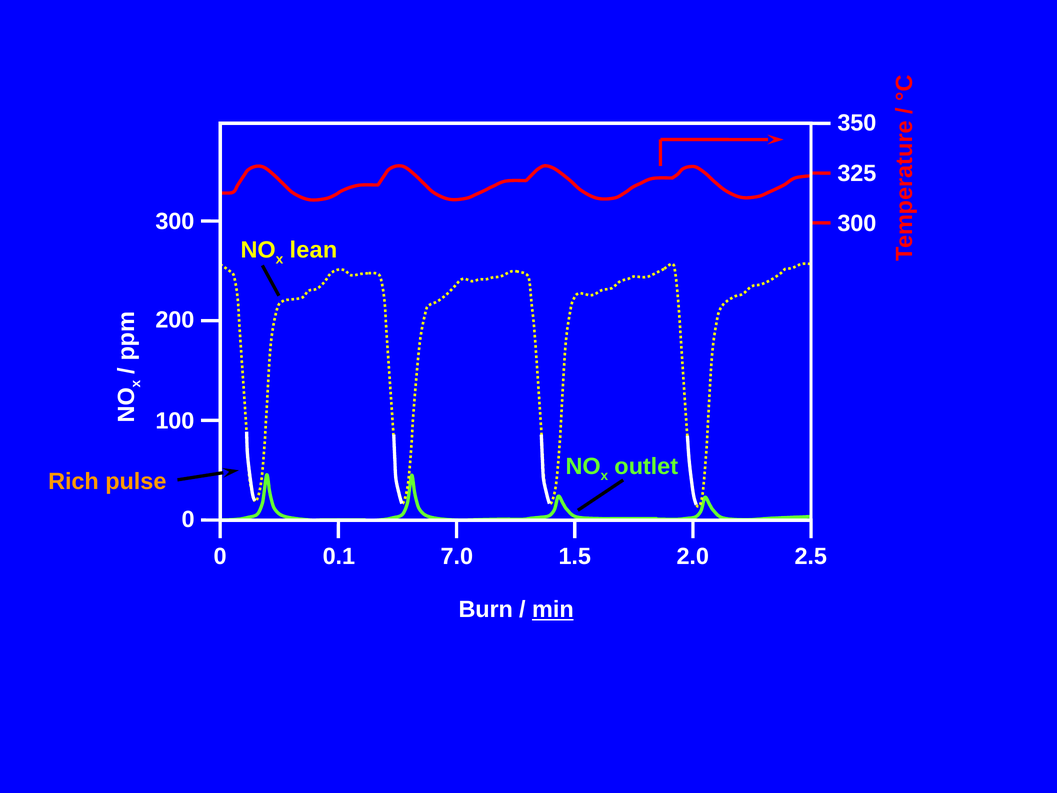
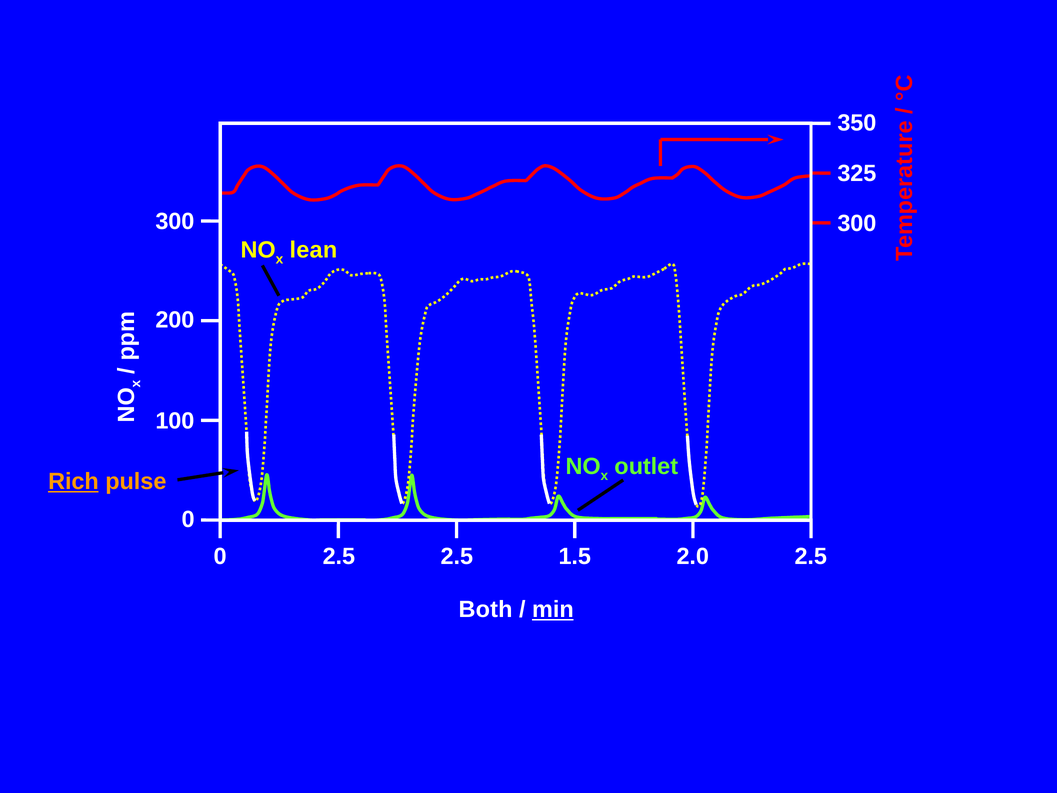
Rich underline: none -> present (73, 482)
0 0.1: 0.1 -> 2.5 (339, 556)
7.0: 7.0 -> 2.5 (457, 556)
Burn: Burn -> Both (486, 609)
